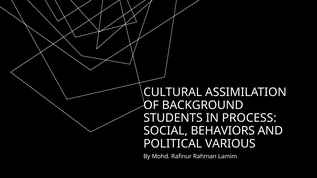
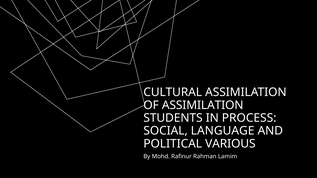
OF BACKGROUND: BACKGROUND -> ASSIMILATION (203, 105)
BEHAVIORS: BEHAVIORS -> LANGUAGE (223, 131)
